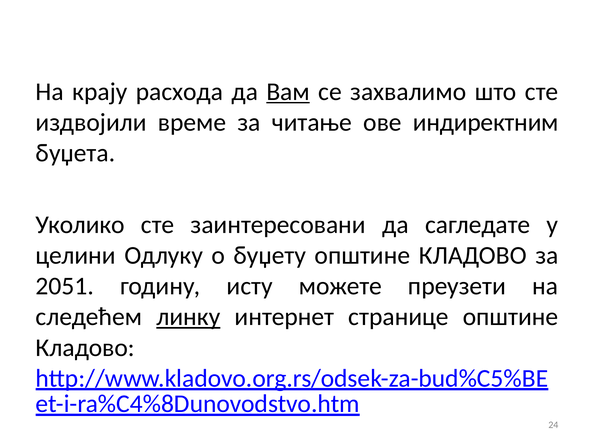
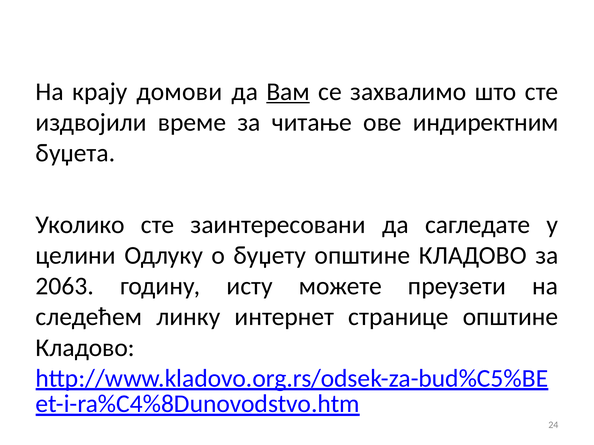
расхода: расхода -> домови (179, 92)
2051: 2051 -> 2063 (65, 287)
линку underline: present -> none (188, 317)
